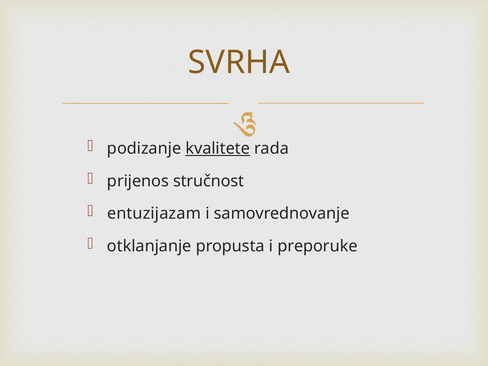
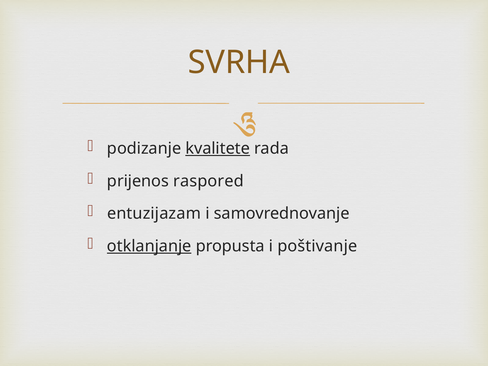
stručnost: stručnost -> raspored (209, 181)
otklanjanje underline: none -> present (149, 246)
preporuke: preporuke -> poštivanje (317, 246)
